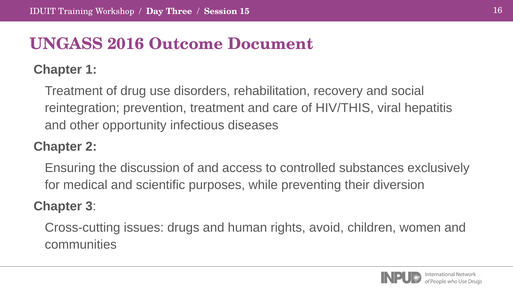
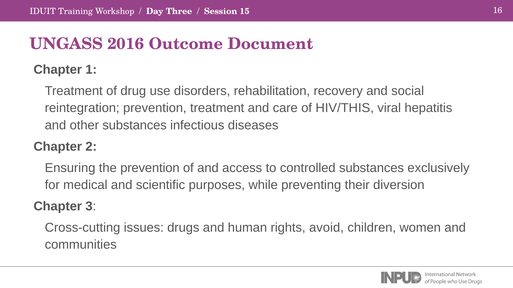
other opportunity: opportunity -> substances (135, 125)
the discussion: discussion -> prevention (150, 168)
